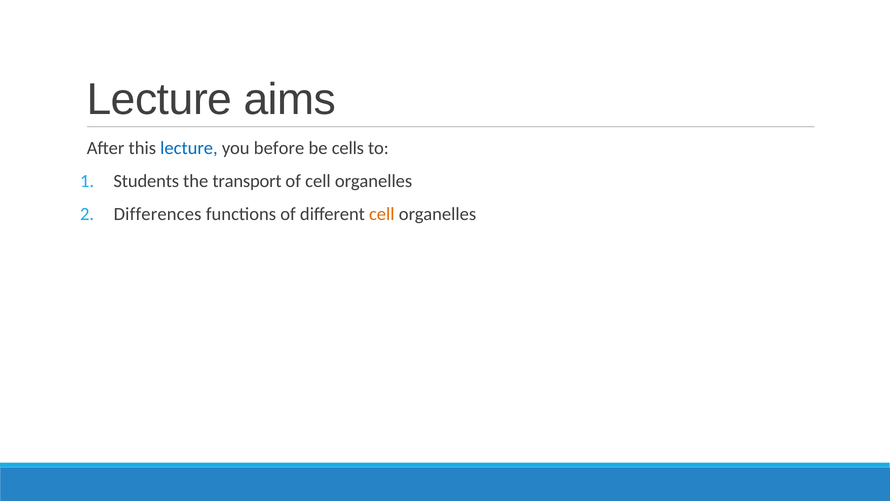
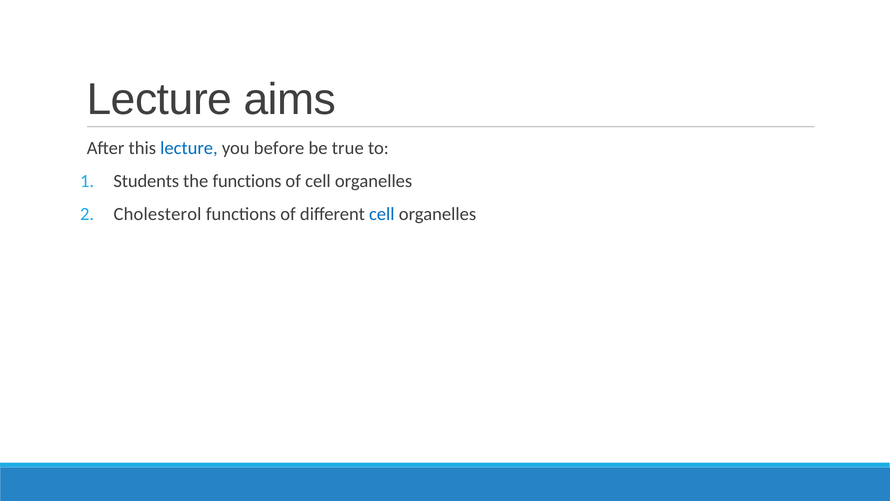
cells: cells -> true (348, 148)
the transport: transport -> functions (247, 181)
Differences: Differences -> Cholesterol (158, 214)
cell colour: orange -> blue (382, 214)
